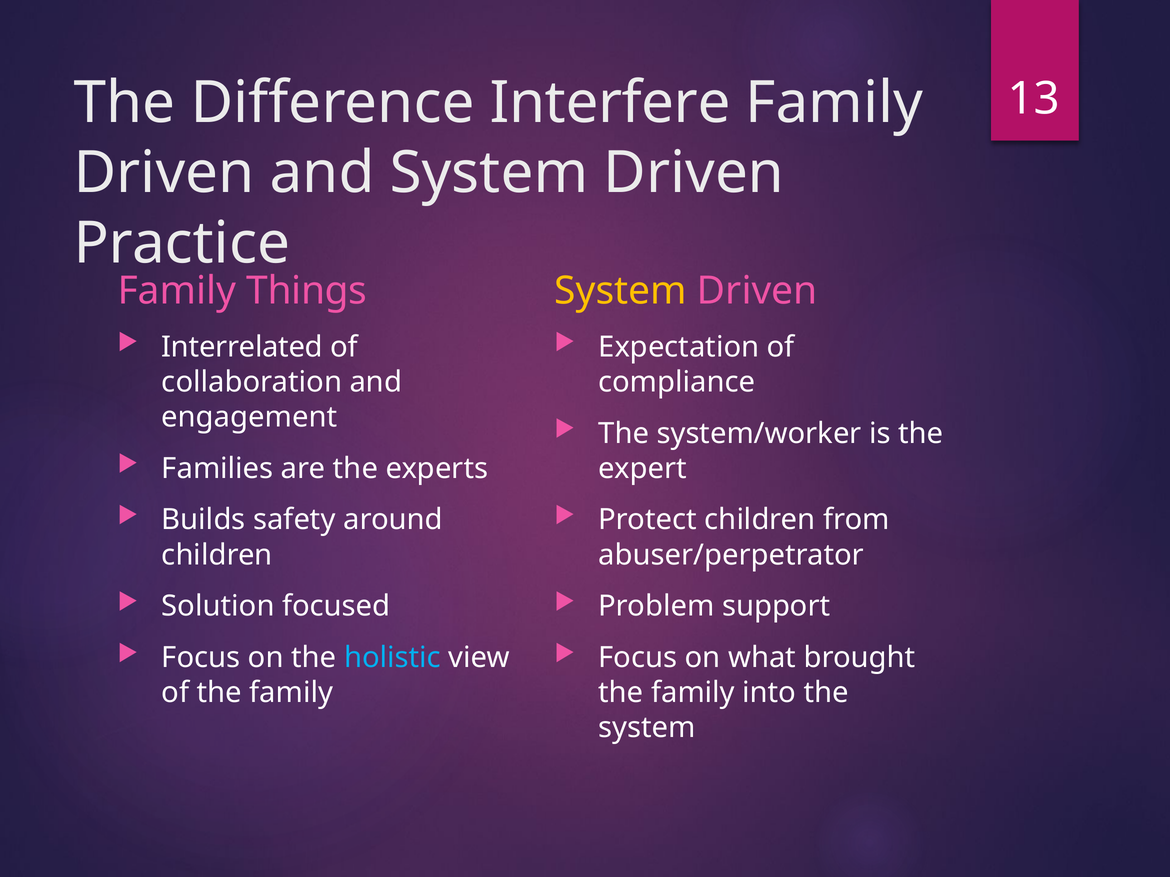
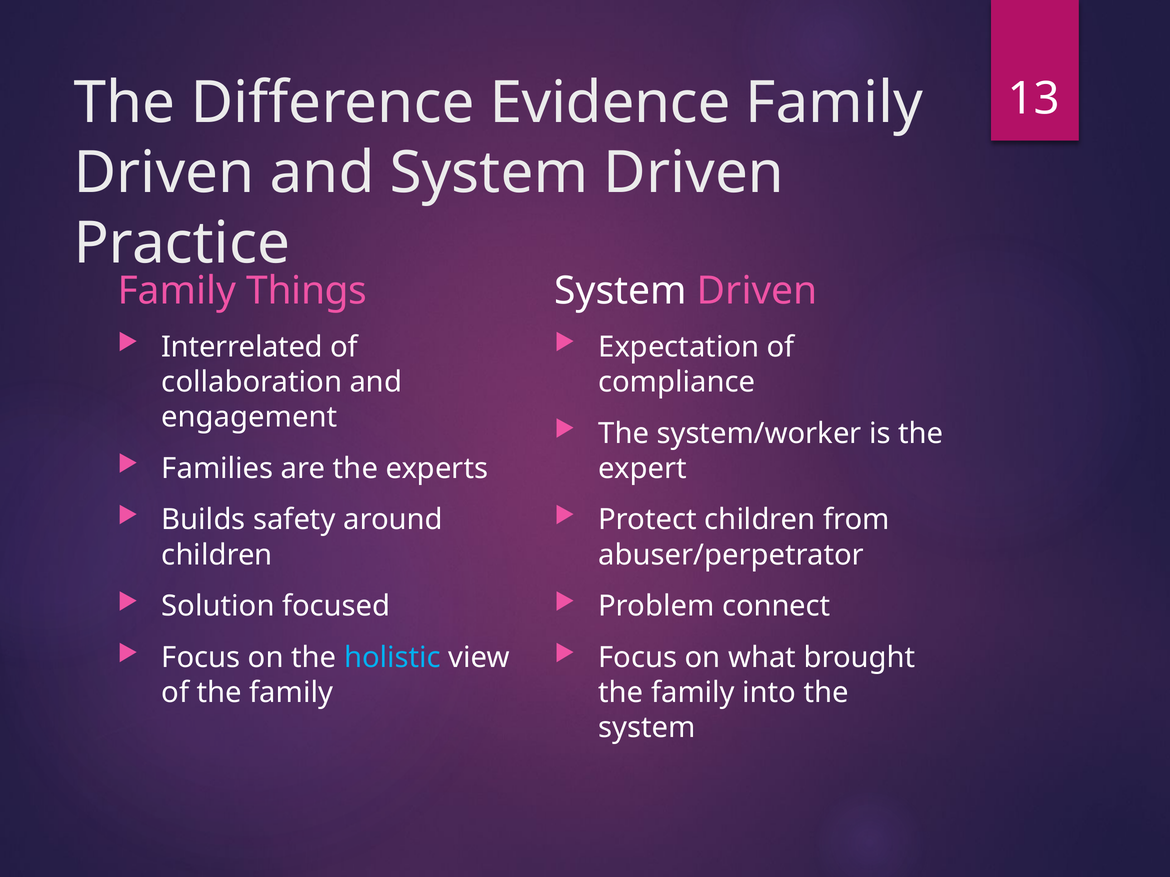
Interfere: Interfere -> Evidence (610, 103)
System colour: yellow -> white (621, 291)
support: support -> connect (776, 607)
